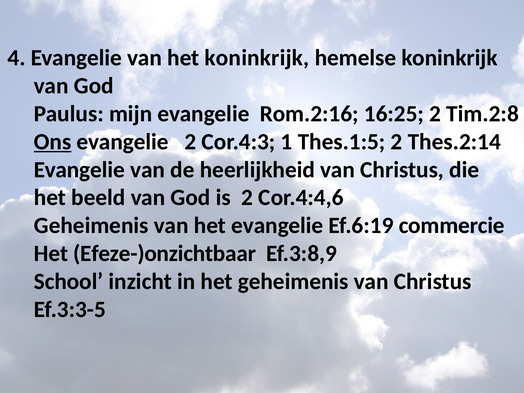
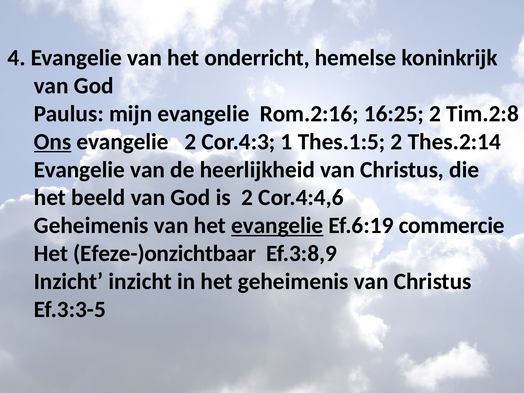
het koninkrijk: koninkrijk -> onderricht (257, 58)
evangelie underline: none -> present (277, 226)
School: School -> Inzicht (69, 282)
